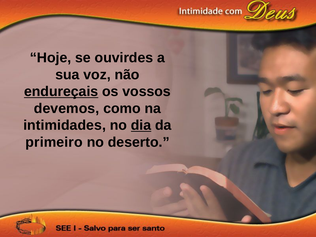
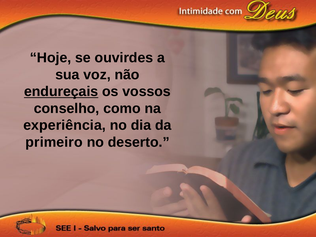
devemos: devemos -> conselho (67, 108)
intimidades: intimidades -> experiência (65, 125)
dia underline: present -> none (141, 125)
